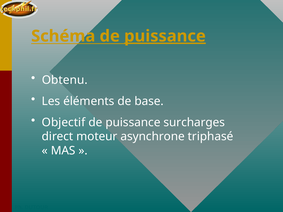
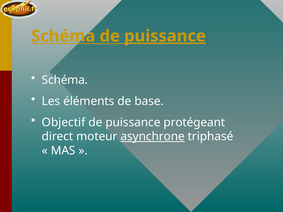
Obtenu: Obtenu -> Schéma (65, 80)
surcharges: surcharges -> protégeant (194, 123)
asynchrone underline: none -> present (153, 137)
